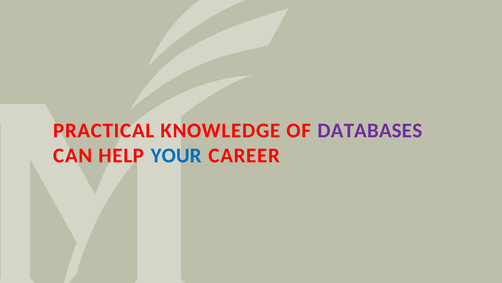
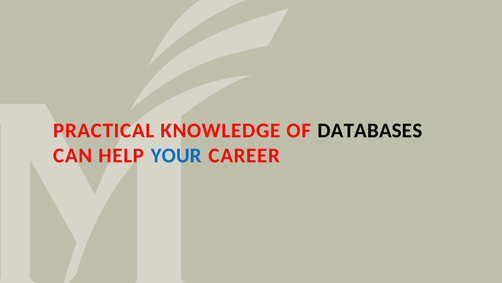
DATABASES colour: purple -> black (370, 130)
